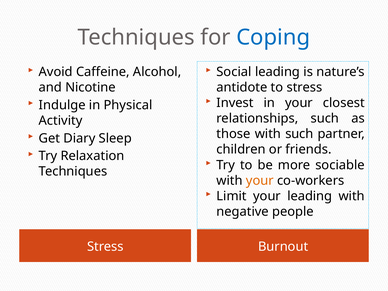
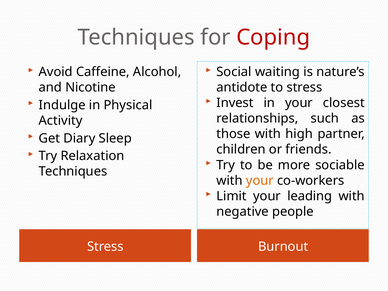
Coping colour: blue -> red (273, 37)
Social leading: leading -> waiting (277, 72)
with such: such -> high (299, 134)
